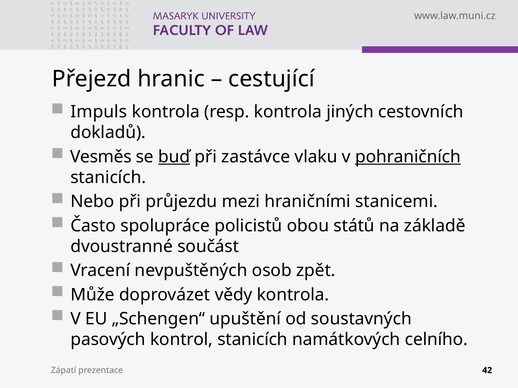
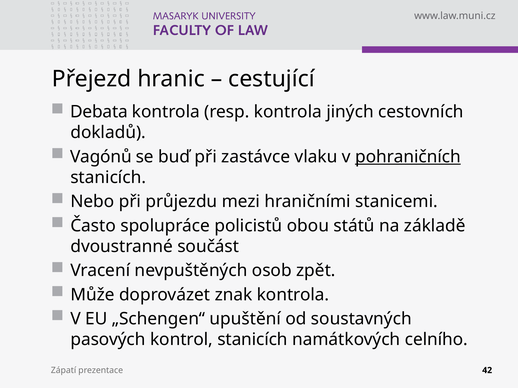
Impuls: Impuls -> Debata (99, 112)
Vesměs: Vesměs -> Vagónů (101, 157)
buď underline: present -> none (174, 157)
vědy: vědy -> znak (233, 295)
